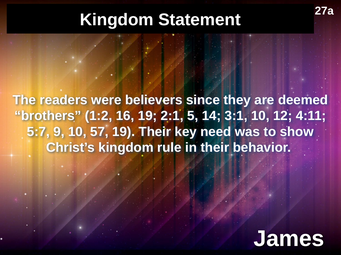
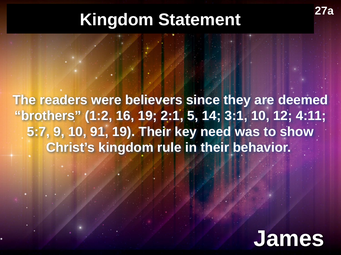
57: 57 -> 91 (99, 132)
